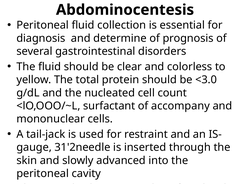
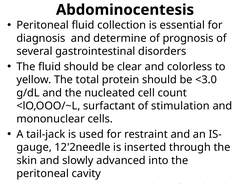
accompany: accompany -> stimulation (180, 106)
31'2needle: 31'2needle -> 12'2needle (82, 147)
